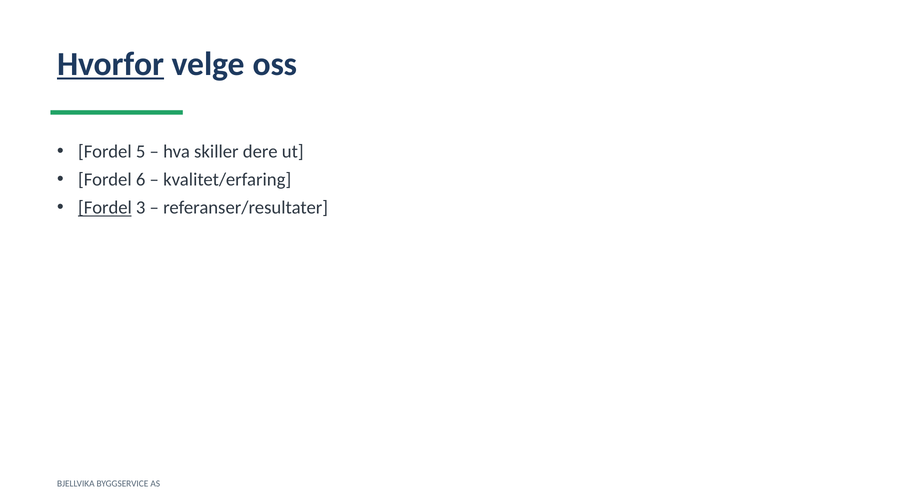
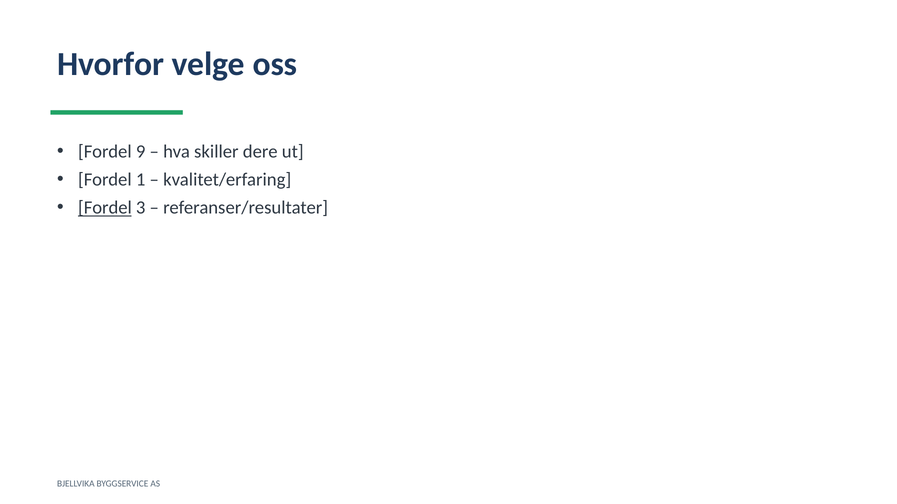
Hvorfor underline: present -> none (111, 64)
5: 5 -> 9 (141, 152)
6: 6 -> 1 (141, 180)
